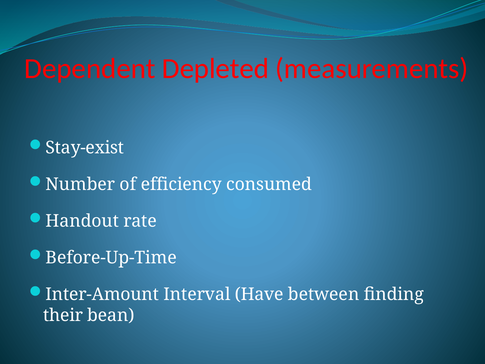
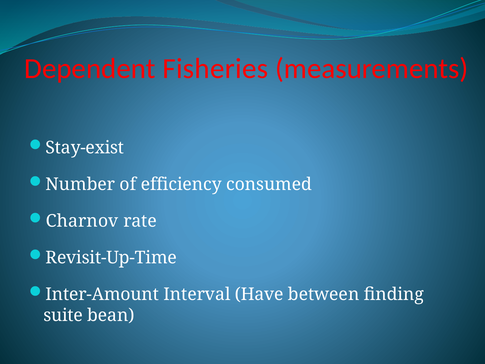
Depleted: Depleted -> Fisheries (215, 69)
Handout: Handout -> Charnov (82, 221)
Before-Up-Time: Before-Up-Time -> Revisit-Up-Time (111, 258)
their: their -> suite (63, 315)
